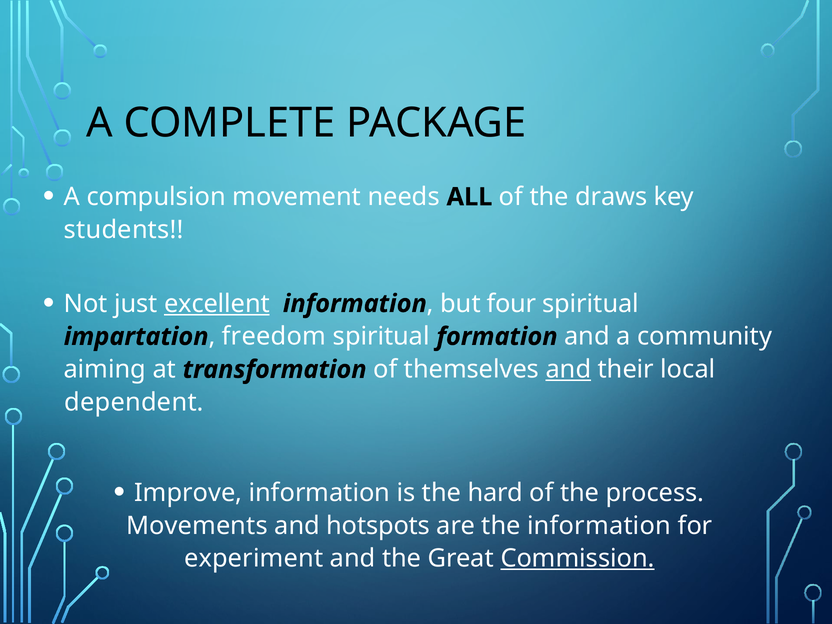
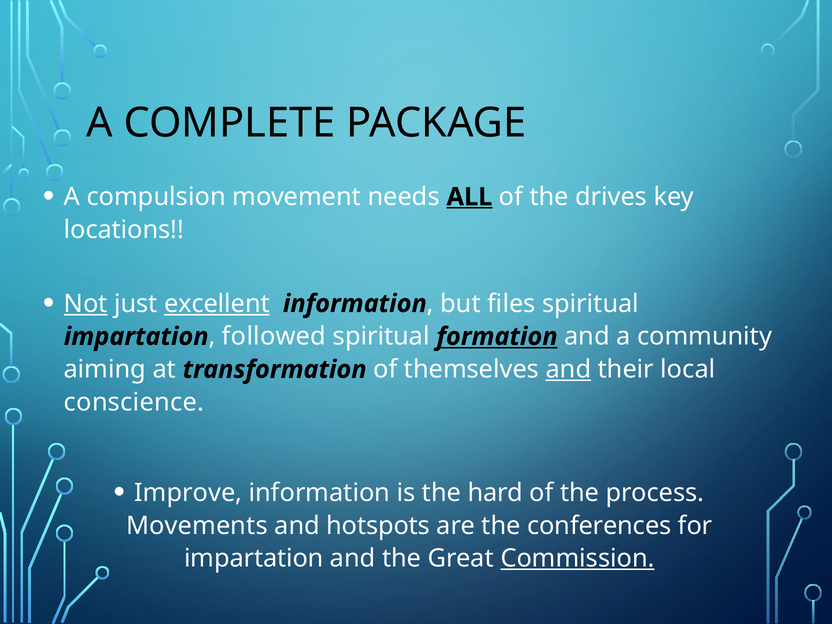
ALL underline: none -> present (469, 197)
draws: draws -> drives (611, 197)
students: students -> locations (124, 230)
Not underline: none -> present (86, 304)
four: four -> files (511, 304)
freedom: freedom -> followed (274, 337)
formation underline: none -> present (497, 337)
dependent: dependent -> conscience (134, 402)
the information: information -> conferences (599, 526)
experiment: experiment -> impartation (254, 559)
